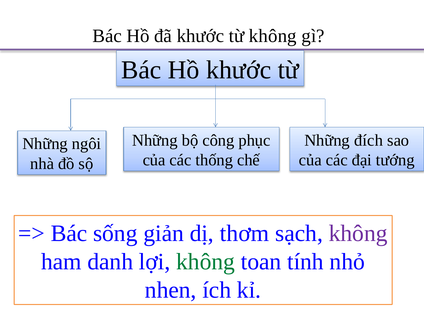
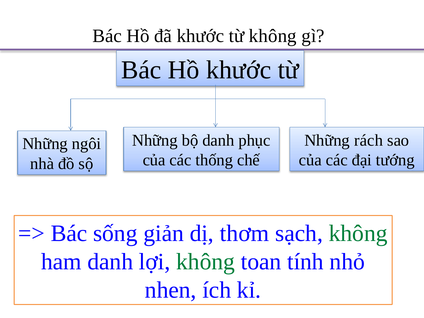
bộ công: công -> danh (218, 140)
đích: đích -> rách (369, 140)
không colour: purple -> green (358, 233)
